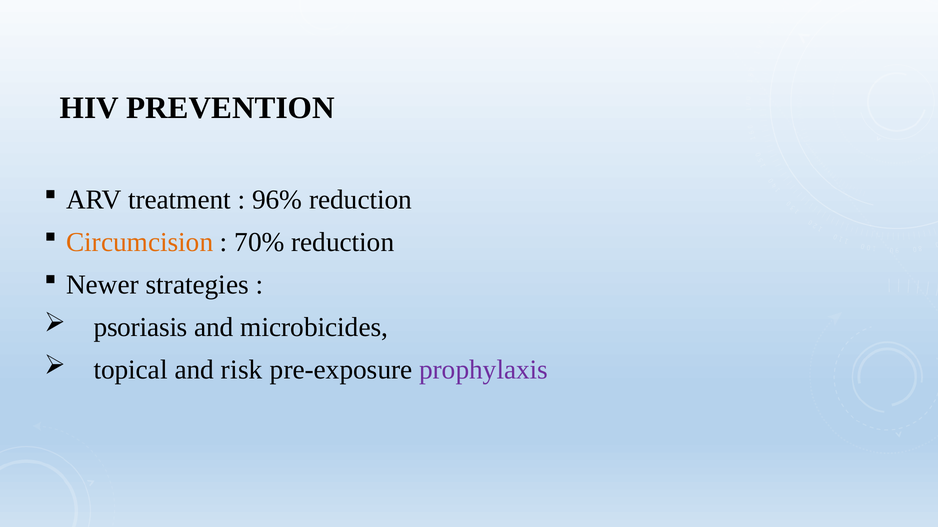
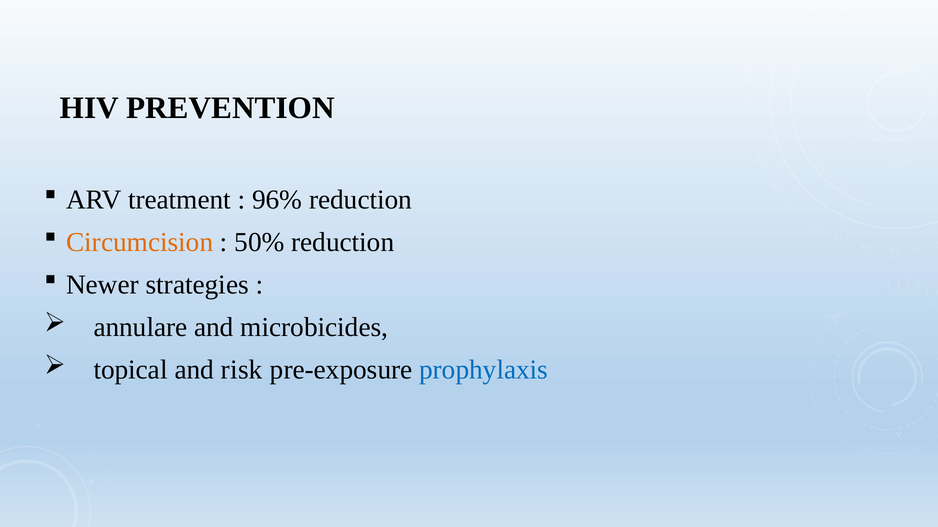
70%: 70% -> 50% (259, 242)
psoriasis: psoriasis -> annulare (140, 327)
prophylaxis colour: purple -> blue (484, 370)
